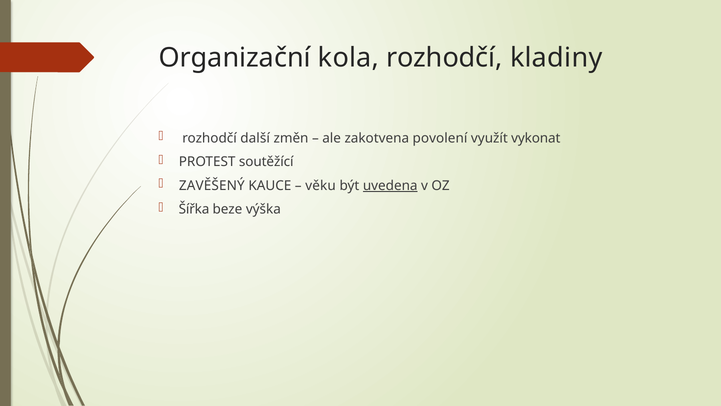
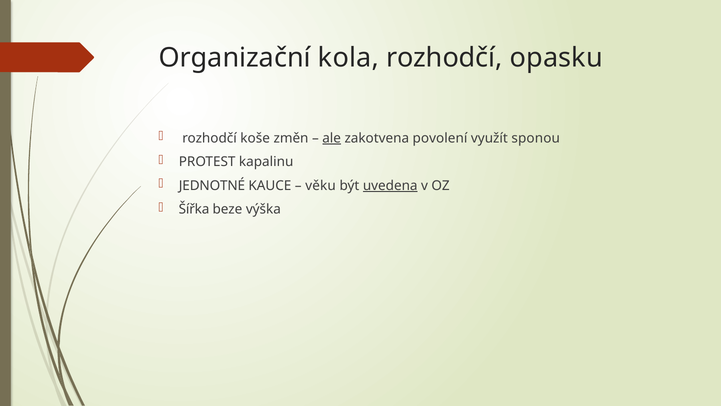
kladiny: kladiny -> opasku (556, 58)
další: další -> koše (255, 138)
ale underline: none -> present (332, 138)
vykonat: vykonat -> sponou (536, 138)
soutěžící: soutěžící -> kapalinu (266, 162)
ZAVĚŠENÝ: ZAVĚŠENÝ -> JEDNOTNÉ (212, 185)
